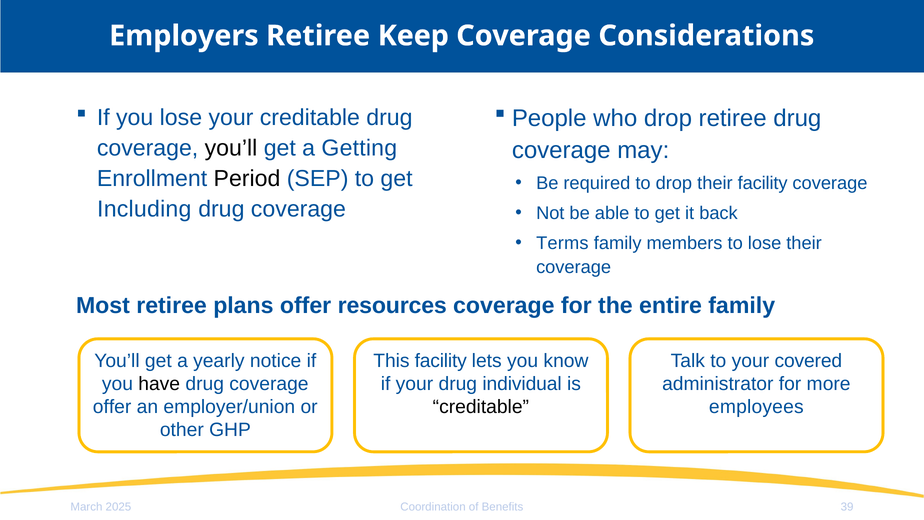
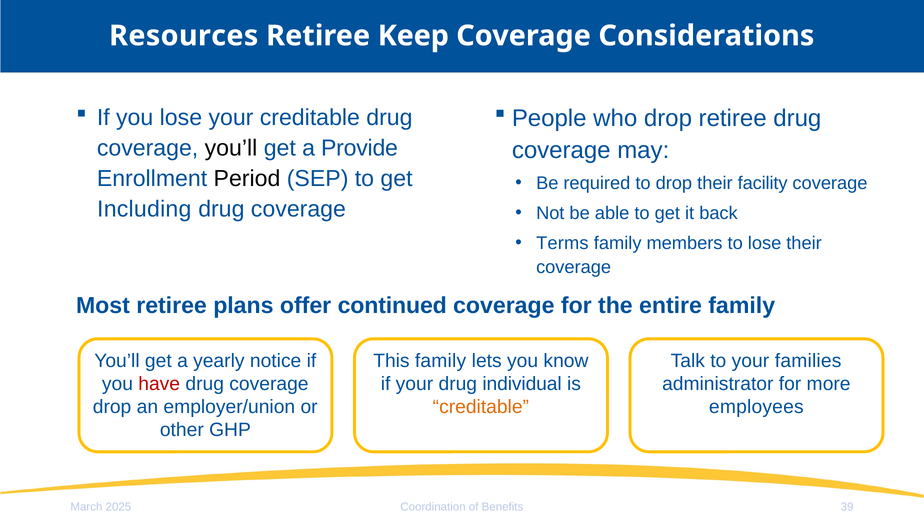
Employers: Employers -> Resources (184, 36)
Getting: Getting -> Provide (360, 148)
resources: resources -> continued (392, 305)
This facility: facility -> family (441, 361)
covered: covered -> families (808, 361)
have colour: black -> red (159, 384)
offer: offer -> drop (112, 407)
creditable colour: black -> orange (481, 407)
